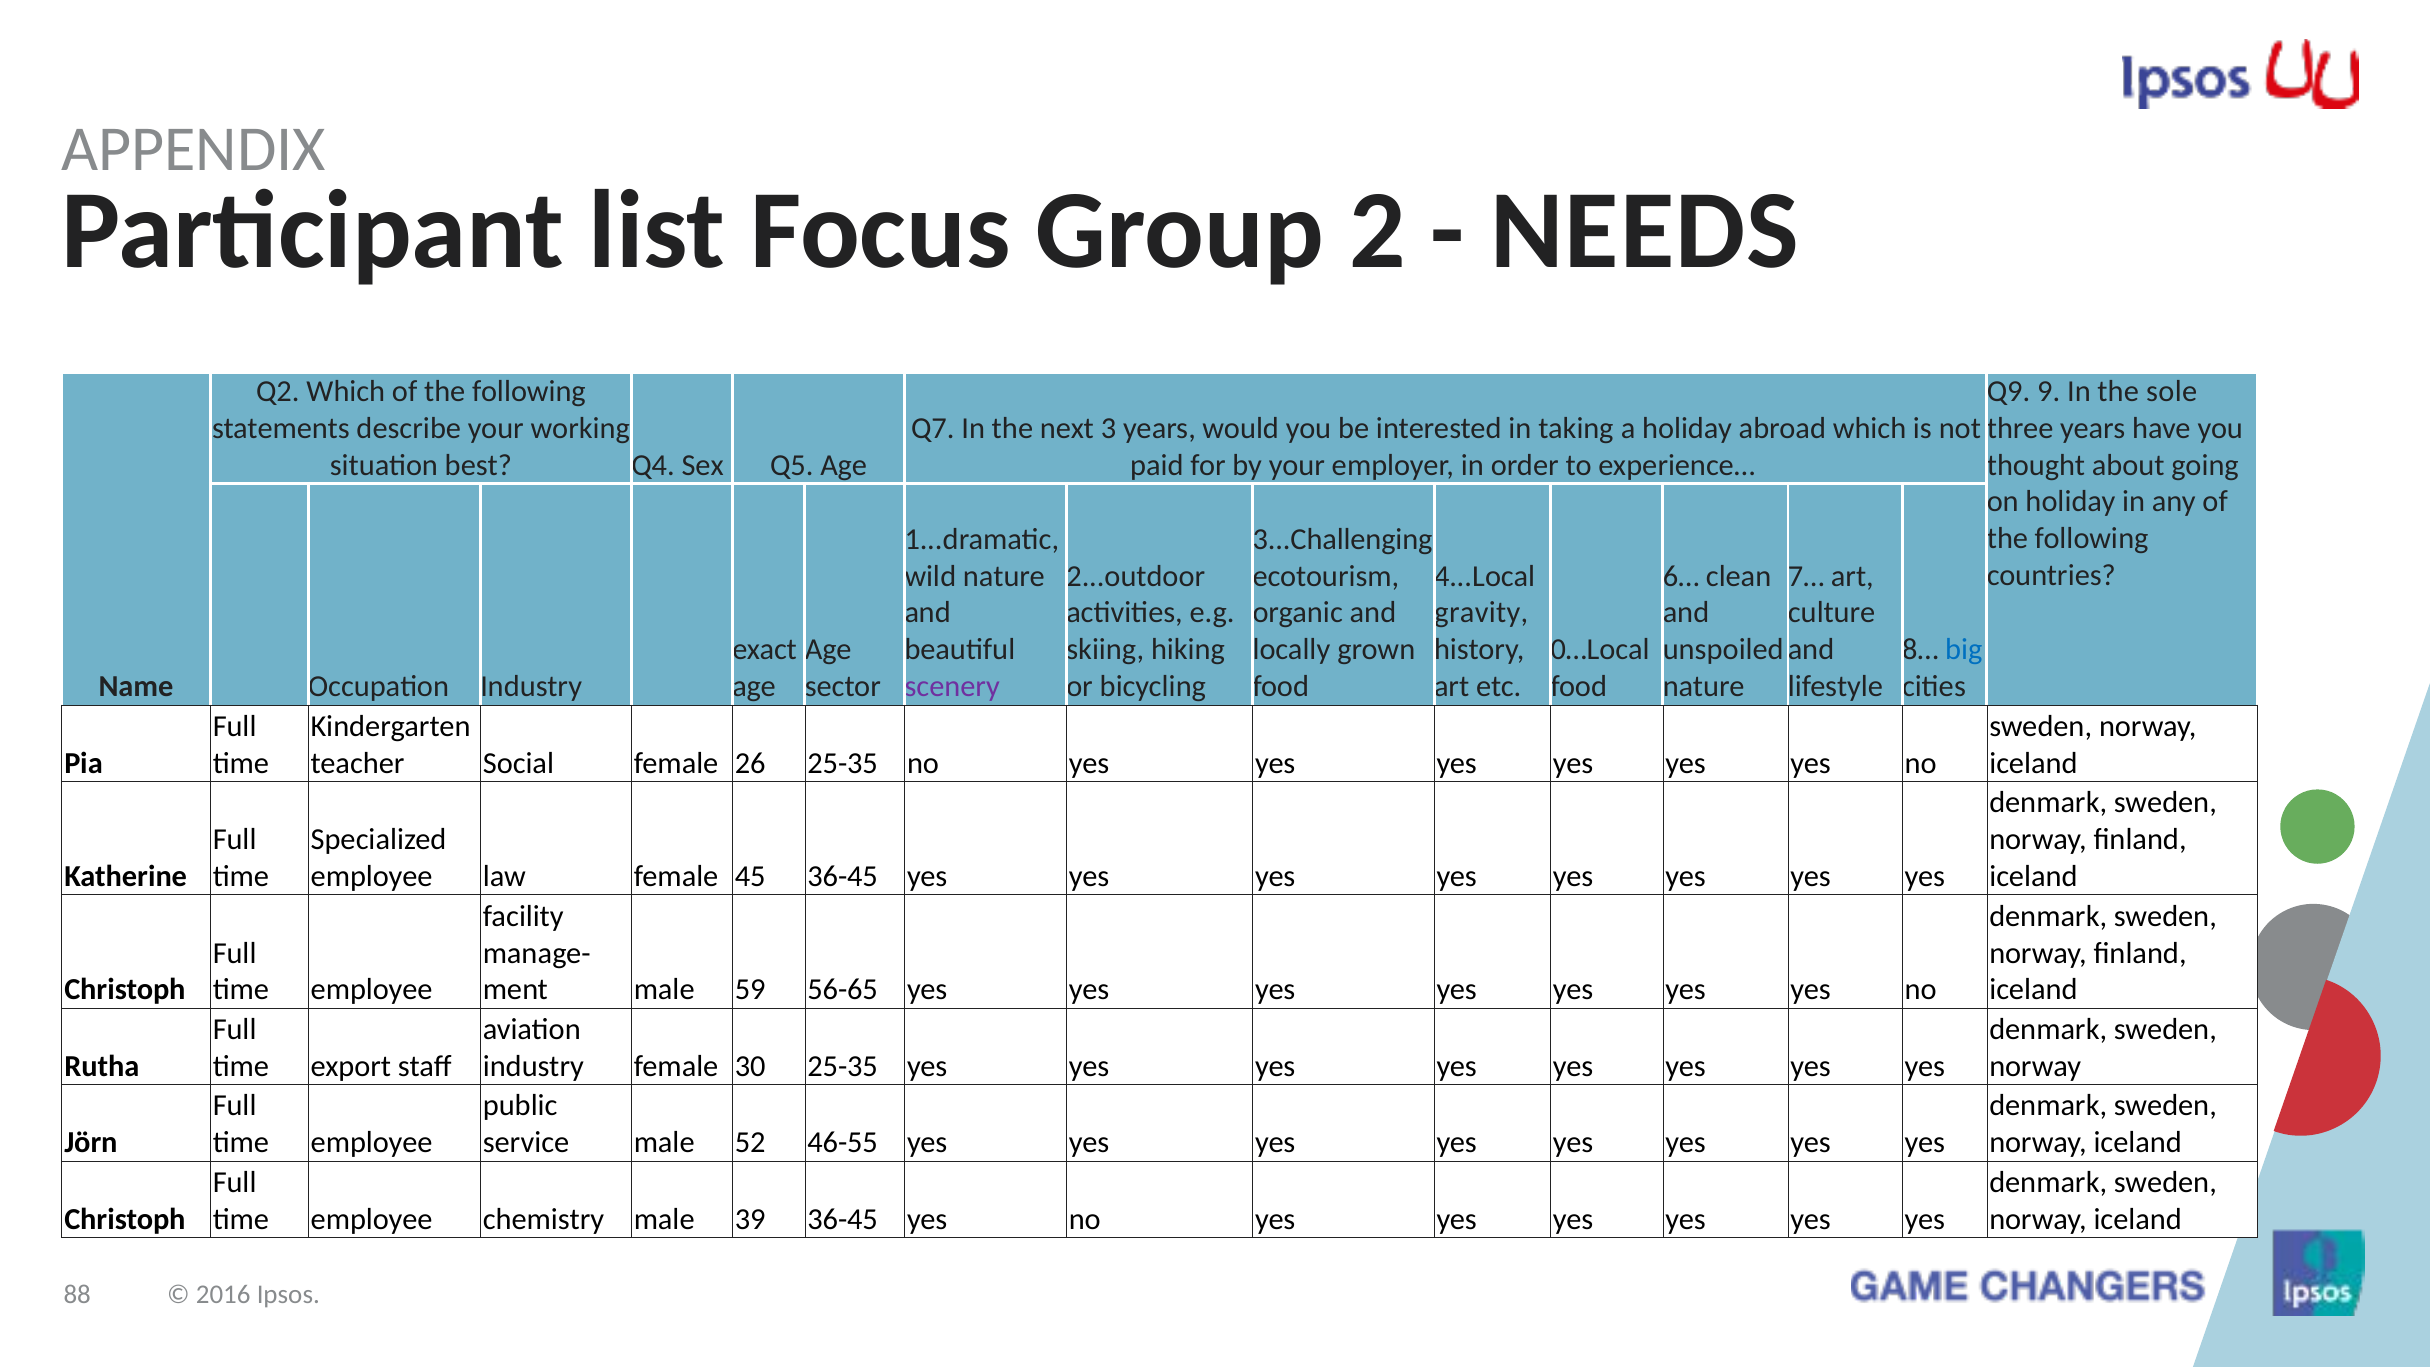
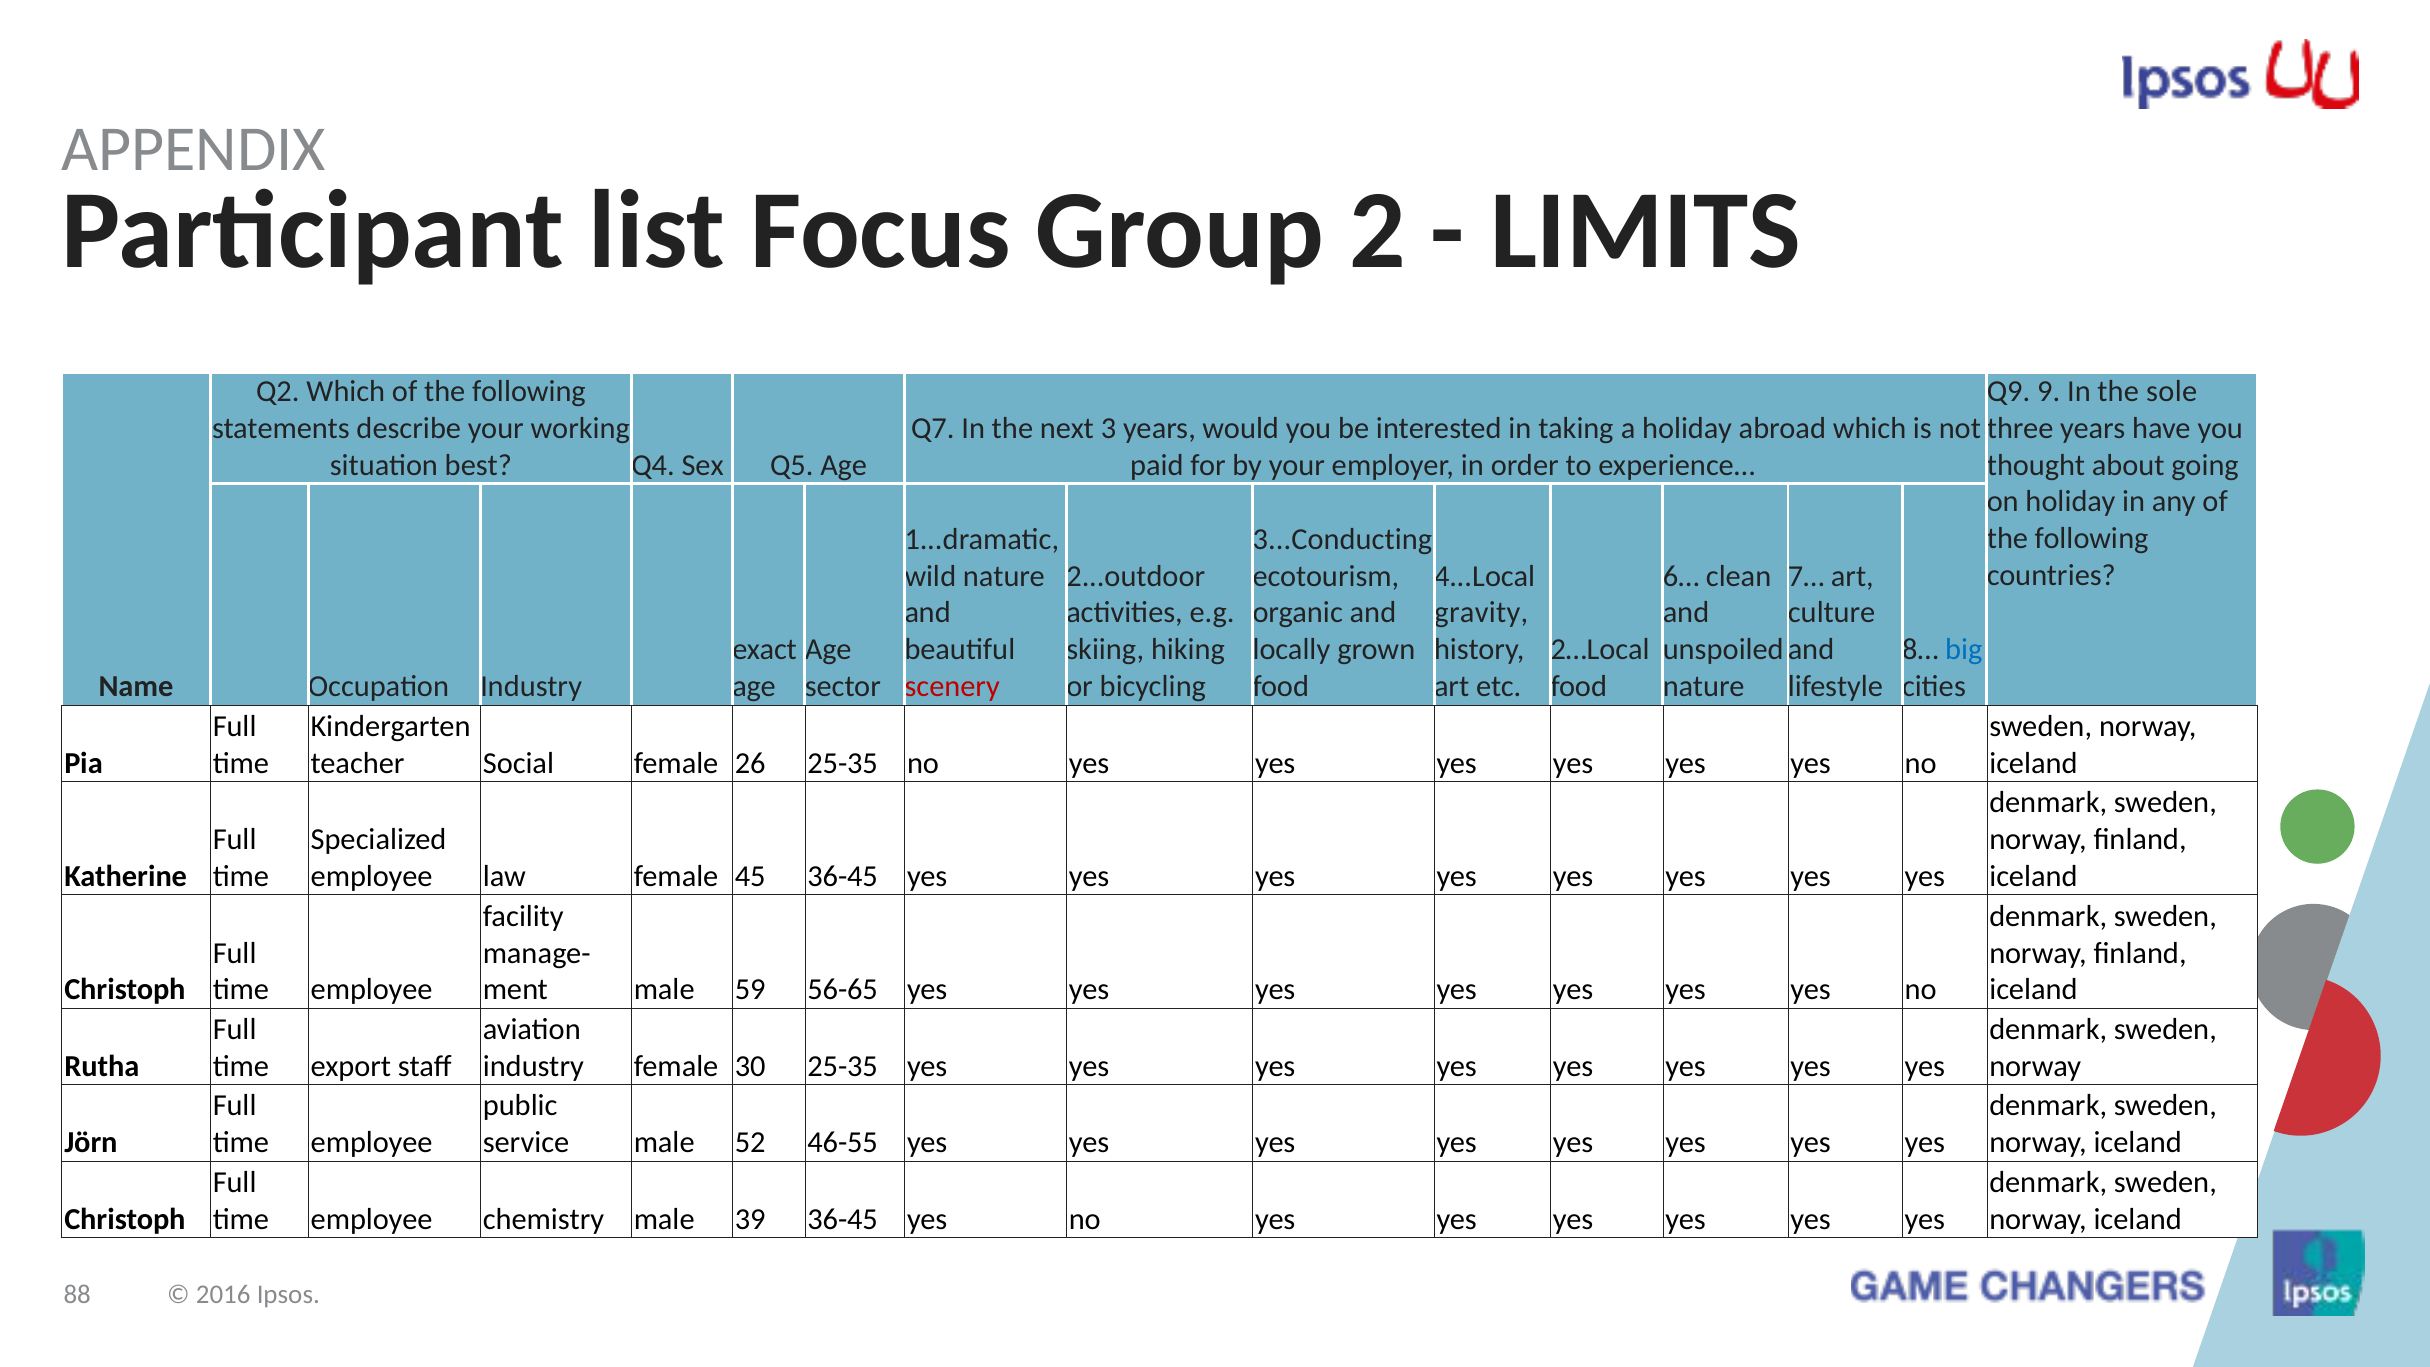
NEEDS: NEEDS -> LIMITS (1645, 230)
3...Challenging: 3...Challenging -> 3...Conducting (1342, 539)
0…Local: 0…Local -> 2…Local (1600, 650)
scenery colour: purple -> red (952, 687)
